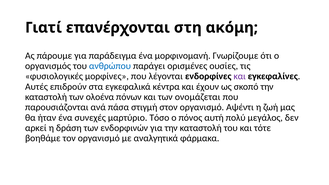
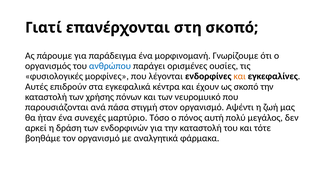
στη ακόμη: ακόμη -> σκοπό (232, 28)
και colour: purple -> orange (240, 76)
ολοένα: ολοένα -> χρήσης (100, 97)
ονομάζεται: ονομάζεται -> νευρομυικό (198, 97)
